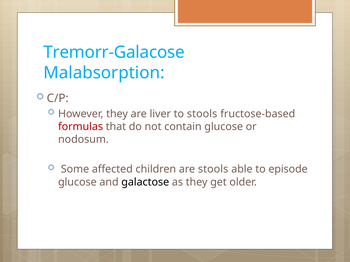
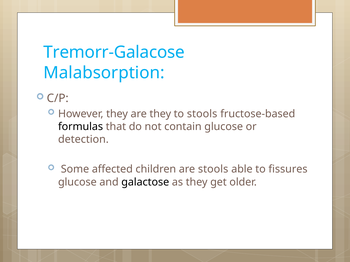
are liver: liver -> they (160, 114)
formulas colour: red -> black (81, 127)
nodosum: nodosum -> detection (83, 140)
episode: episode -> fissures (288, 170)
